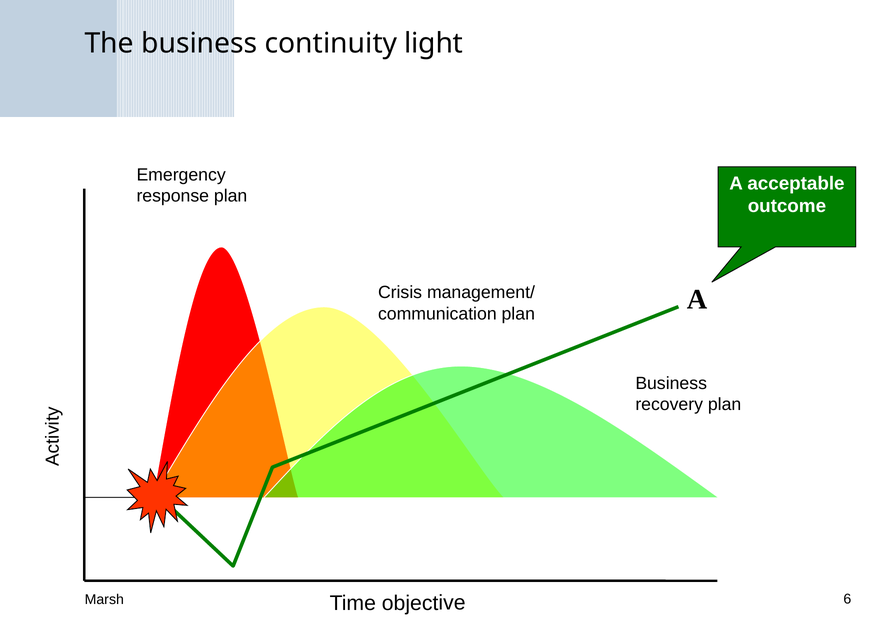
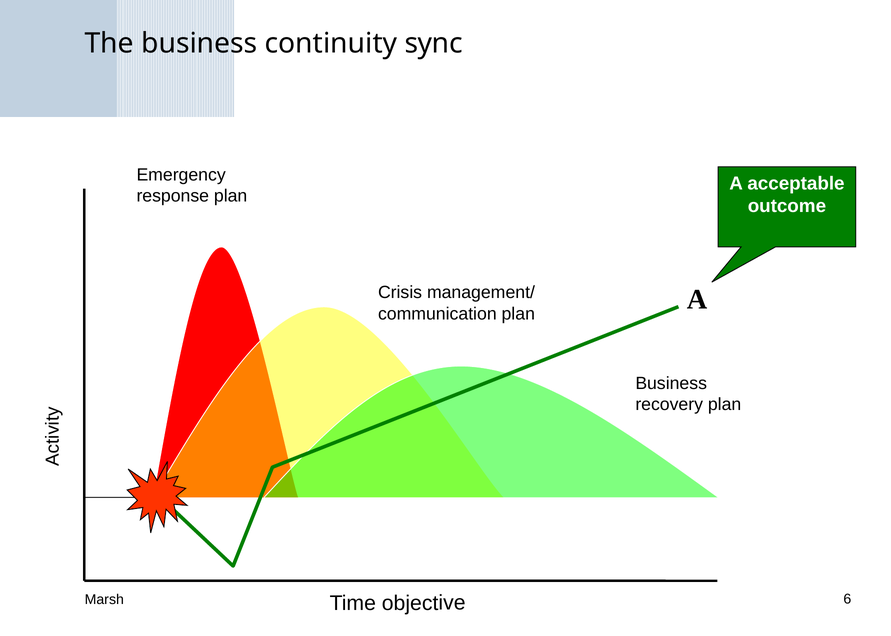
light: light -> sync (434, 43)
